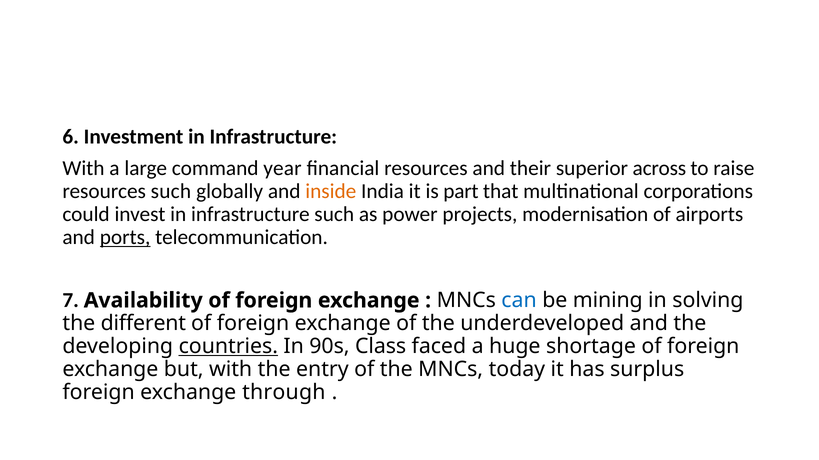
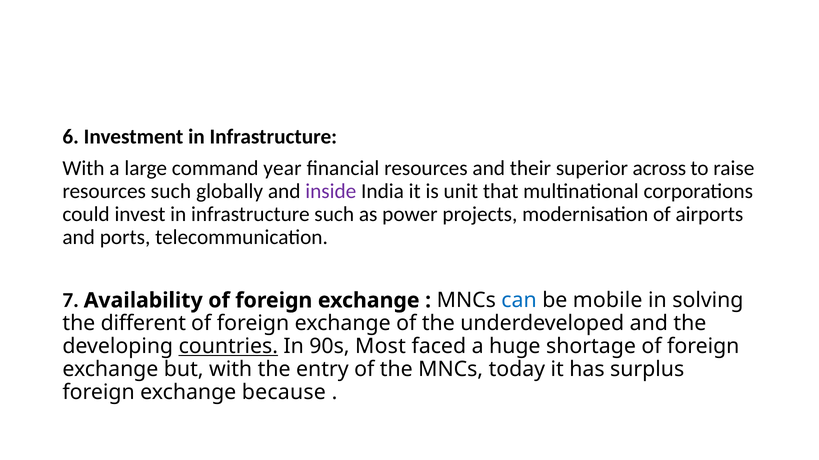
inside colour: orange -> purple (331, 192)
part: part -> unit (461, 192)
ports underline: present -> none (125, 238)
mining: mining -> mobile (608, 301)
Class: Class -> Most (380, 347)
through: through -> because (284, 393)
